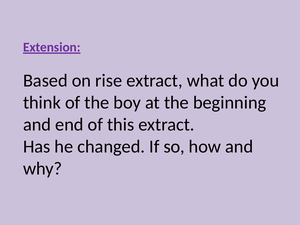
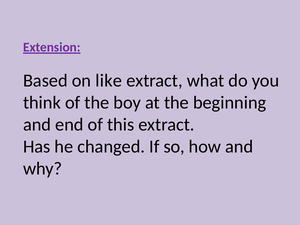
rise: rise -> like (109, 81)
